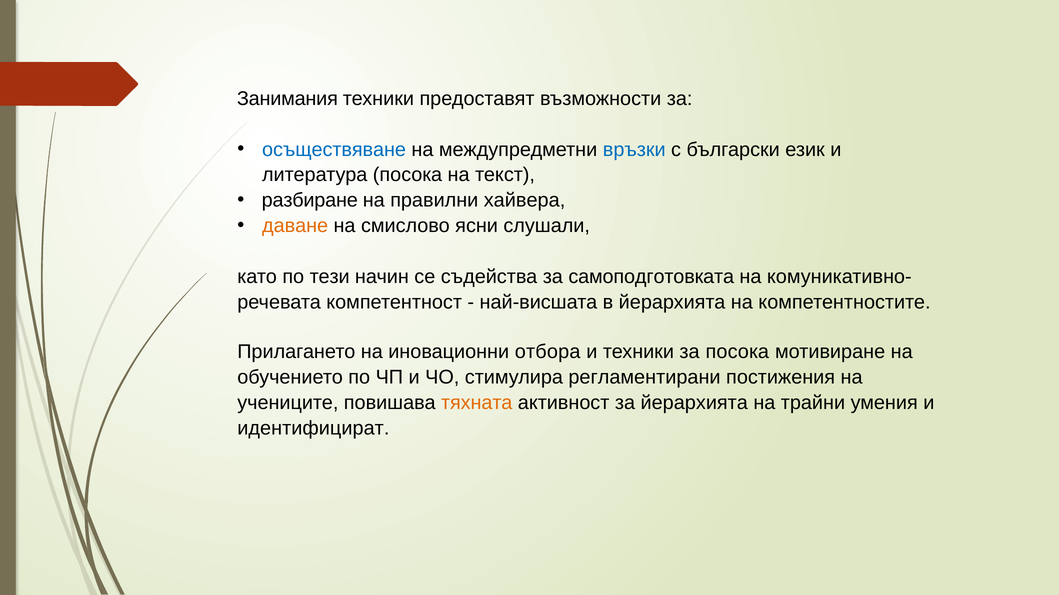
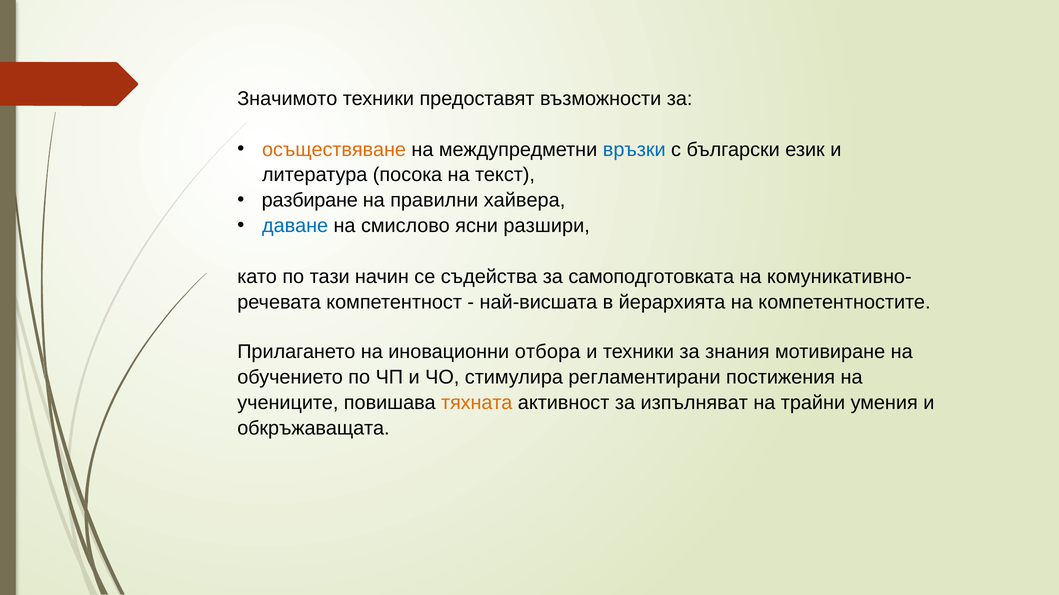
Занимания: Занимания -> Значимото (287, 99)
осъществяване colour: blue -> orange (334, 150)
даване colour: orange -> blue (295, 226)
слушали: слушали -> разшири (547, 226)
тези: тези -> тази (330, 277)
за посока: посока -> знания (737, 352)
за йерархията: йерархията -> изпълняват (694, 403)
идентифицират: идентифицират -> обкръжаващата (313, 429)
